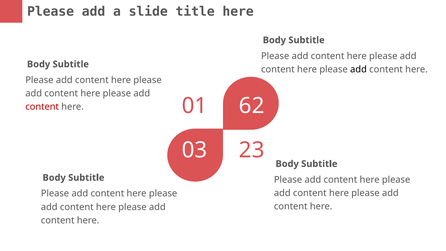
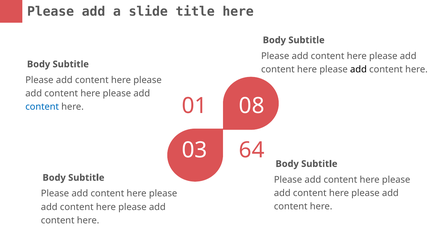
62: 62 -> 08 (252, 106)
content colour: red -> blue (42, 107)
23: 23 -> 64 (252, 150)
